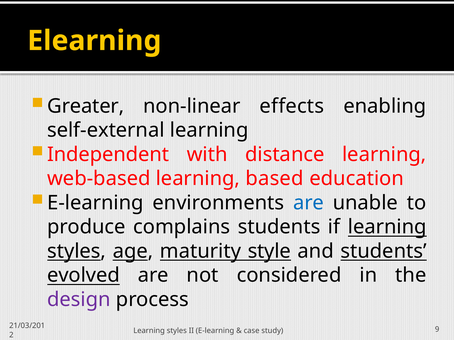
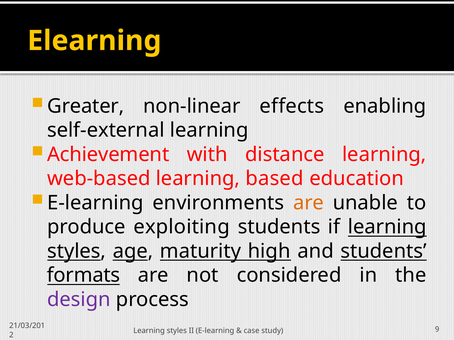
Independent: Independent -> Achievement (108, 155)
are colour: blue -> orange (309, 203)
complains: complains -> exploiting (182, 227)
style: style -> high (269, 251)
evolved: evolved -> formats (84, 276)
